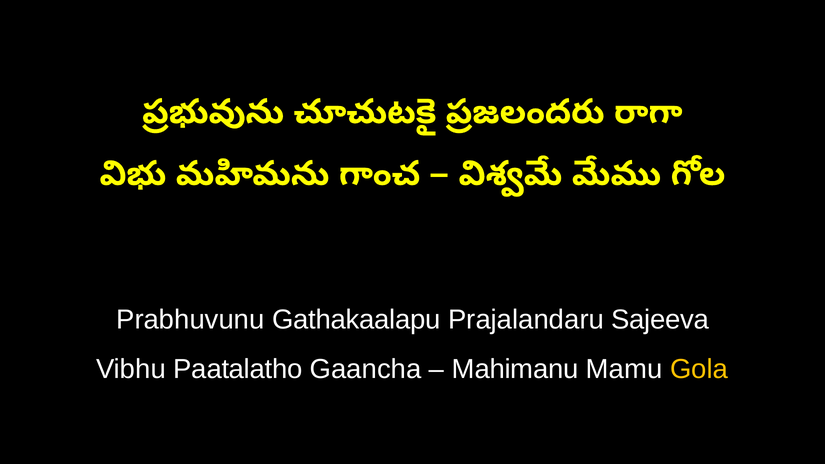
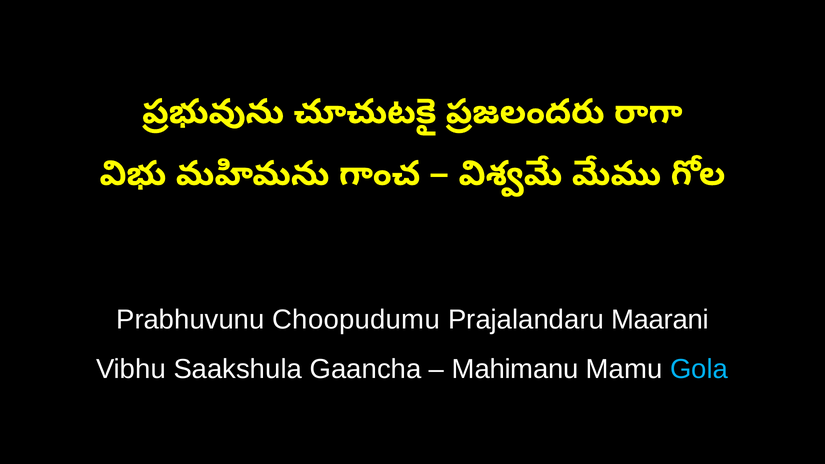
Gathakaalapu: Gathakaalapu -> Choopudumu (356, 320)
Sajeeva: Sajeeva -> Maarani (660, 320)
Paatalatho: Paatalatho -> Saakshula (238, 369)
Gola colour: yellow -> light blue (699, 369)
